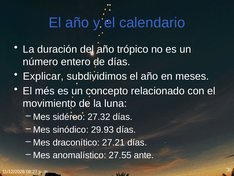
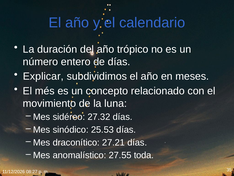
29.93: 29.93 -> 25.53 (102, 129)
ante: ante -> toda (144, 155)
